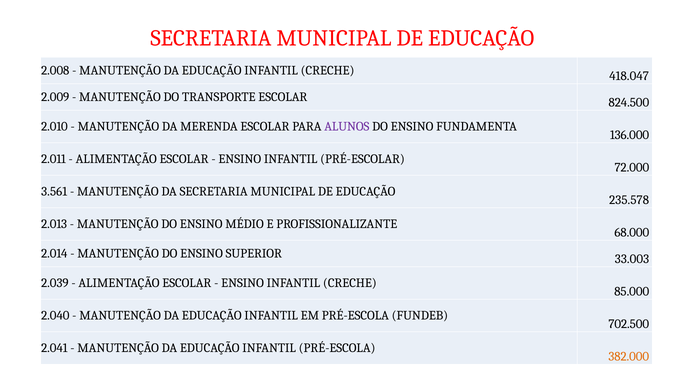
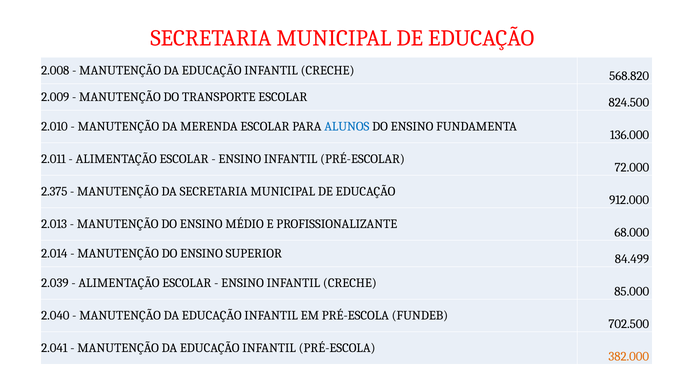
418.047: 418.047 -> 568.820 (629, 76)
ALUNOS colour: purple -> blue (347, 127)
3.561: 3.561 -> 2.375 (54, 192)
235.578: 235.578 -> 912.000 (629, 200)
33.003: 33.003 -> 84.499 (632, 259)
